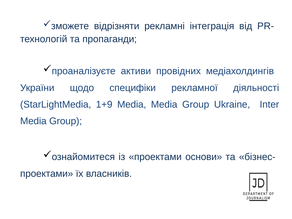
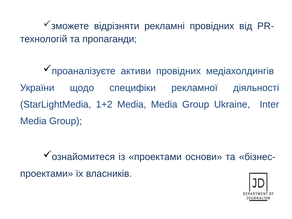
рекламні інтеграція: інтеграція -> провідних (212, 26)
1+9: 1+9 -> 1+2 (104, 104)
